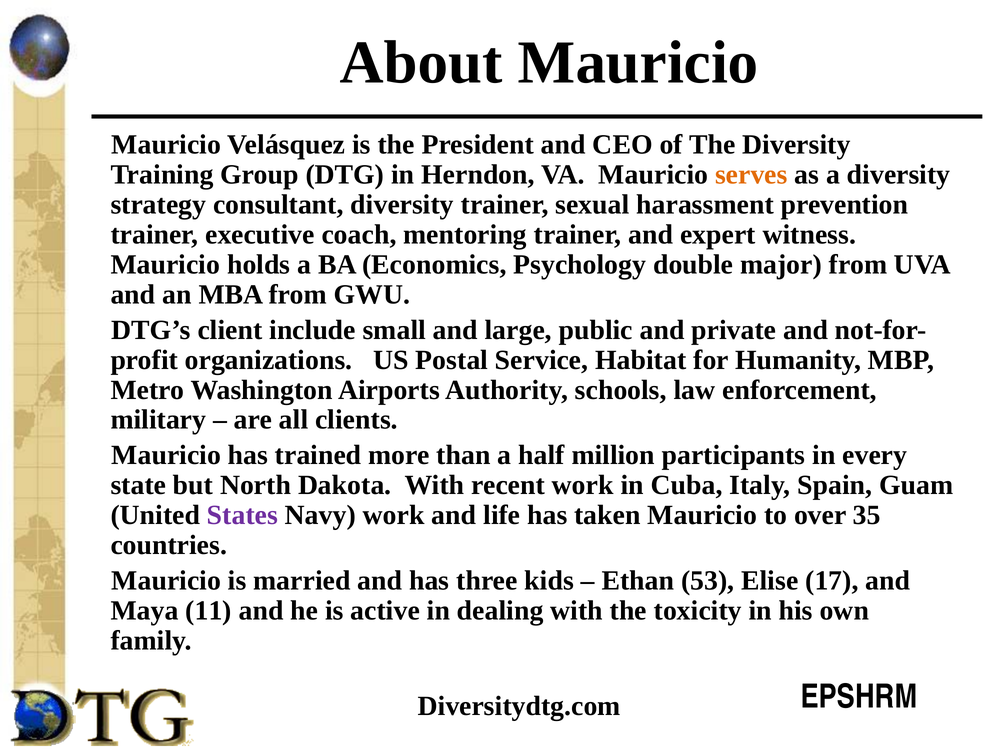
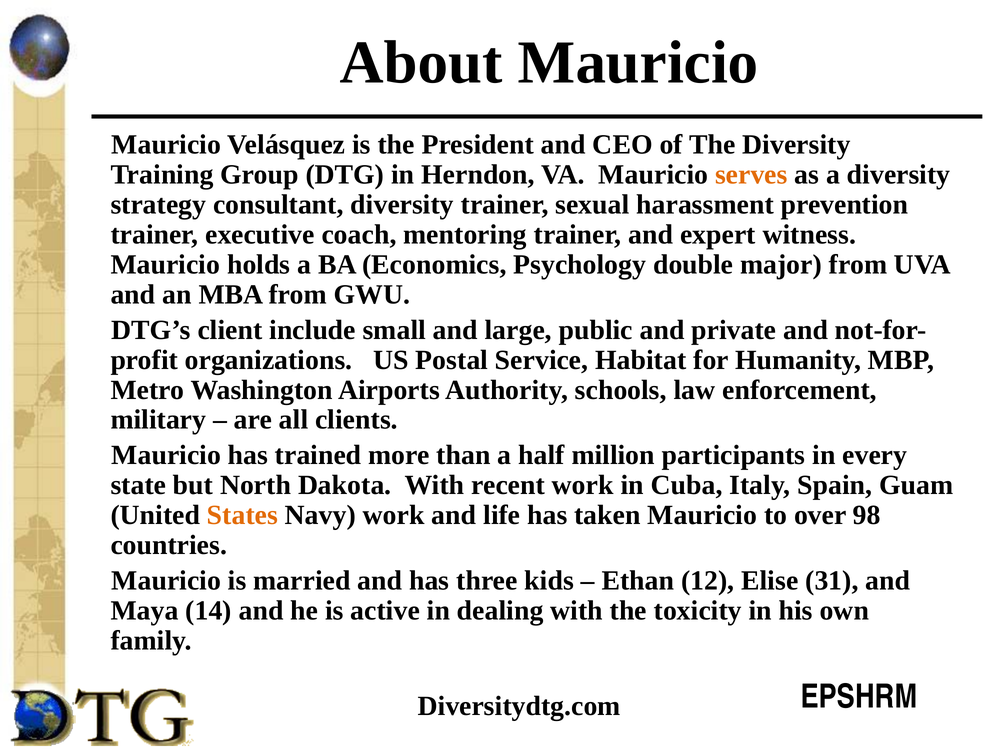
States colour: purple -> orange (242, 515)
35: 35 -> 98 (867, 515)
53: 53 -> 12 (708, 581)
17: 17 -> 31 (832, 581)
11: 11 -> 14 (209, 611)
